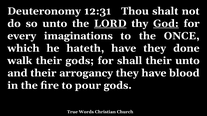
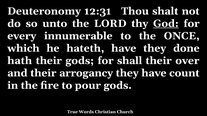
LORD underline: present -> none (110, 24)
imaginations: imaginations -> innumerable (78, 36)
walk: walk -> hath (20, 61)
their unto: unto -> over (187, 61)
blood: blood -> count (184, 73)
